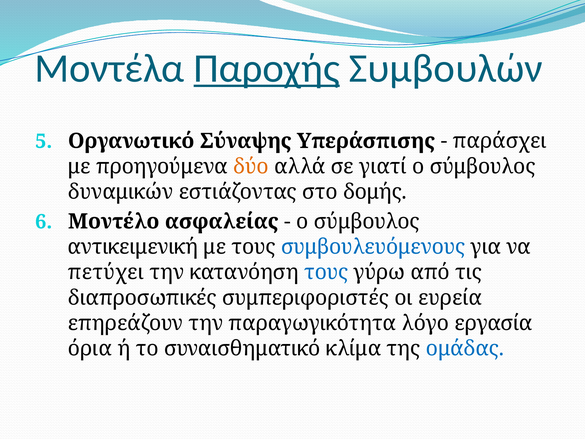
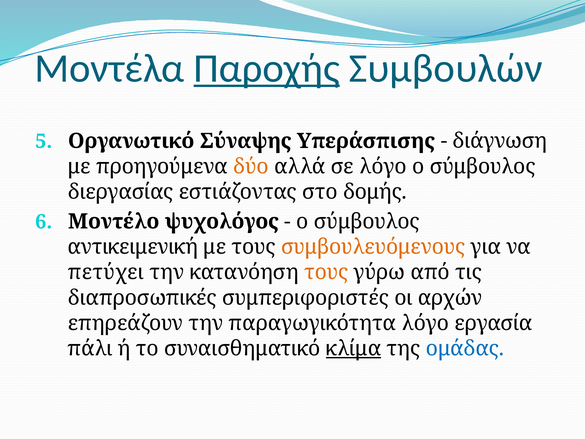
παράσχει: παράσχει -> διάγνωση (500, 141)
σε γιατί: γιατί -> λόγο (383, 166)
δυναμικών: δυναμικών -> διεργασίας (121, 192)
ασφαλείας: ασφαλείας -> ψυχολόγος (222, 221)
συμβουλευόμενους colour: blue -> orange (373, 247)
τους colour: blue -> orange (326, 272)
ευρεία: ευρεία -> αρχών (450, 298)
όρια: όρια -> πάλι (90, 348)
κλίμα underline: none -> present (354, 348)
